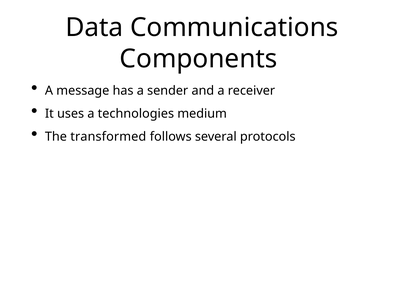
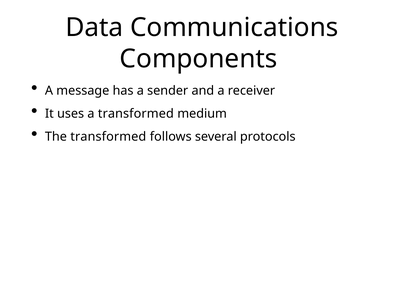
a technologies: technologies -> transformed (136, 114)
